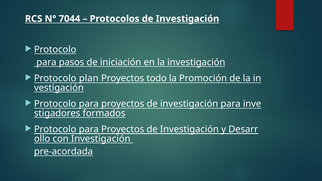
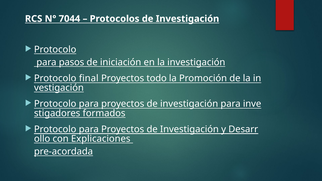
plan: plan -> final (89, 78)
con Investigación: Investigación -> Explicaciones (101, 139)
